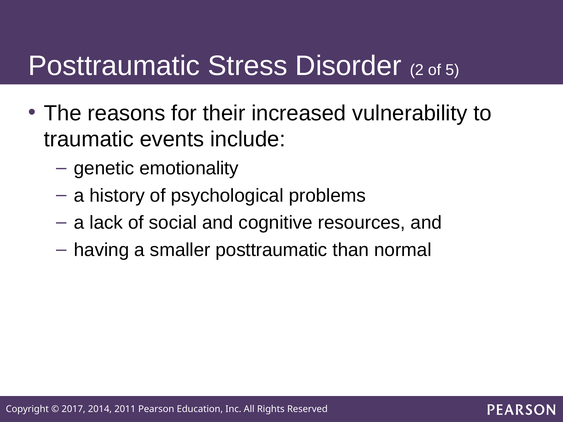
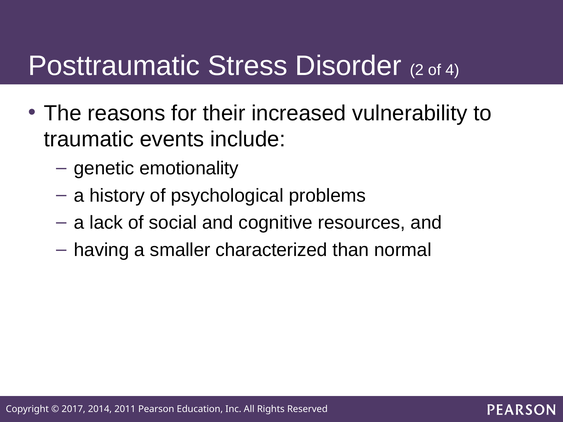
5: 5 -> 4 (452, 70)
smaller posttraumatic: posttraumatic -> characterized (271, 250)
